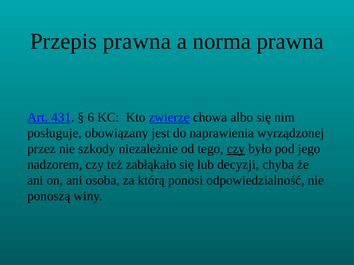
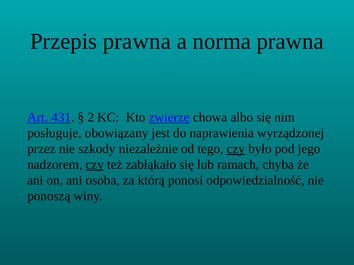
6: 6 -> 2 (91, 118)
czy underline: none -> present (95, 165)
decyzji: decyzji -> ramach (238, 165)
